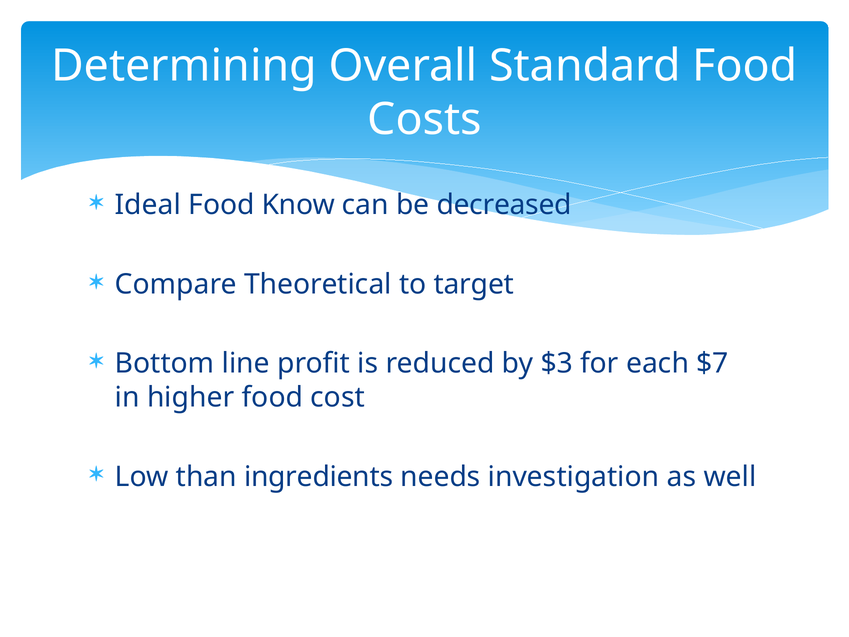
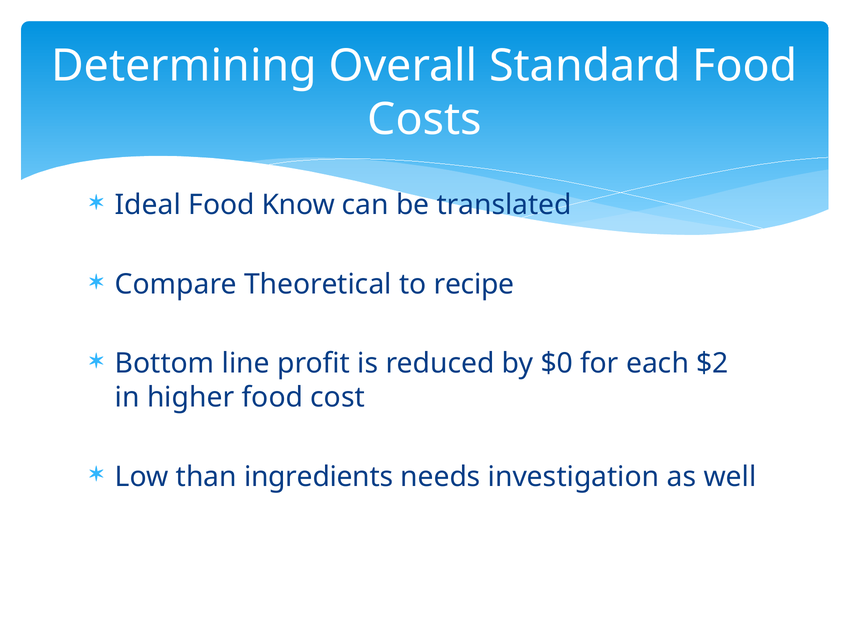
decreased: decreased -> translated (504, 205)
target: target -> recipe (474, 284)
$3: $3 -> $0 (557, 363)
$7: $7 -> $2 (712, 363)
